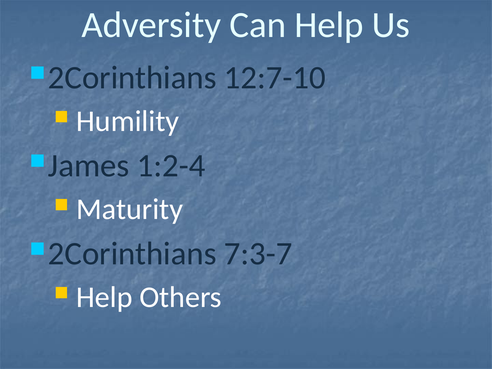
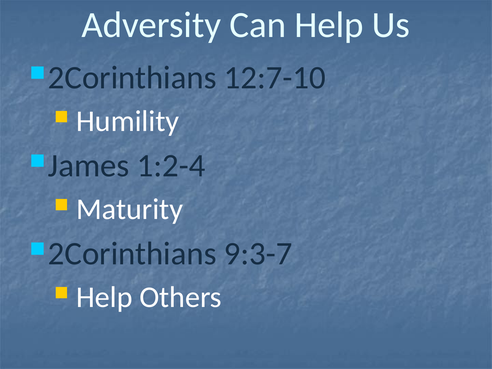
7:3-7: 7:3-7 -> 9:3-7 (258, 254)
